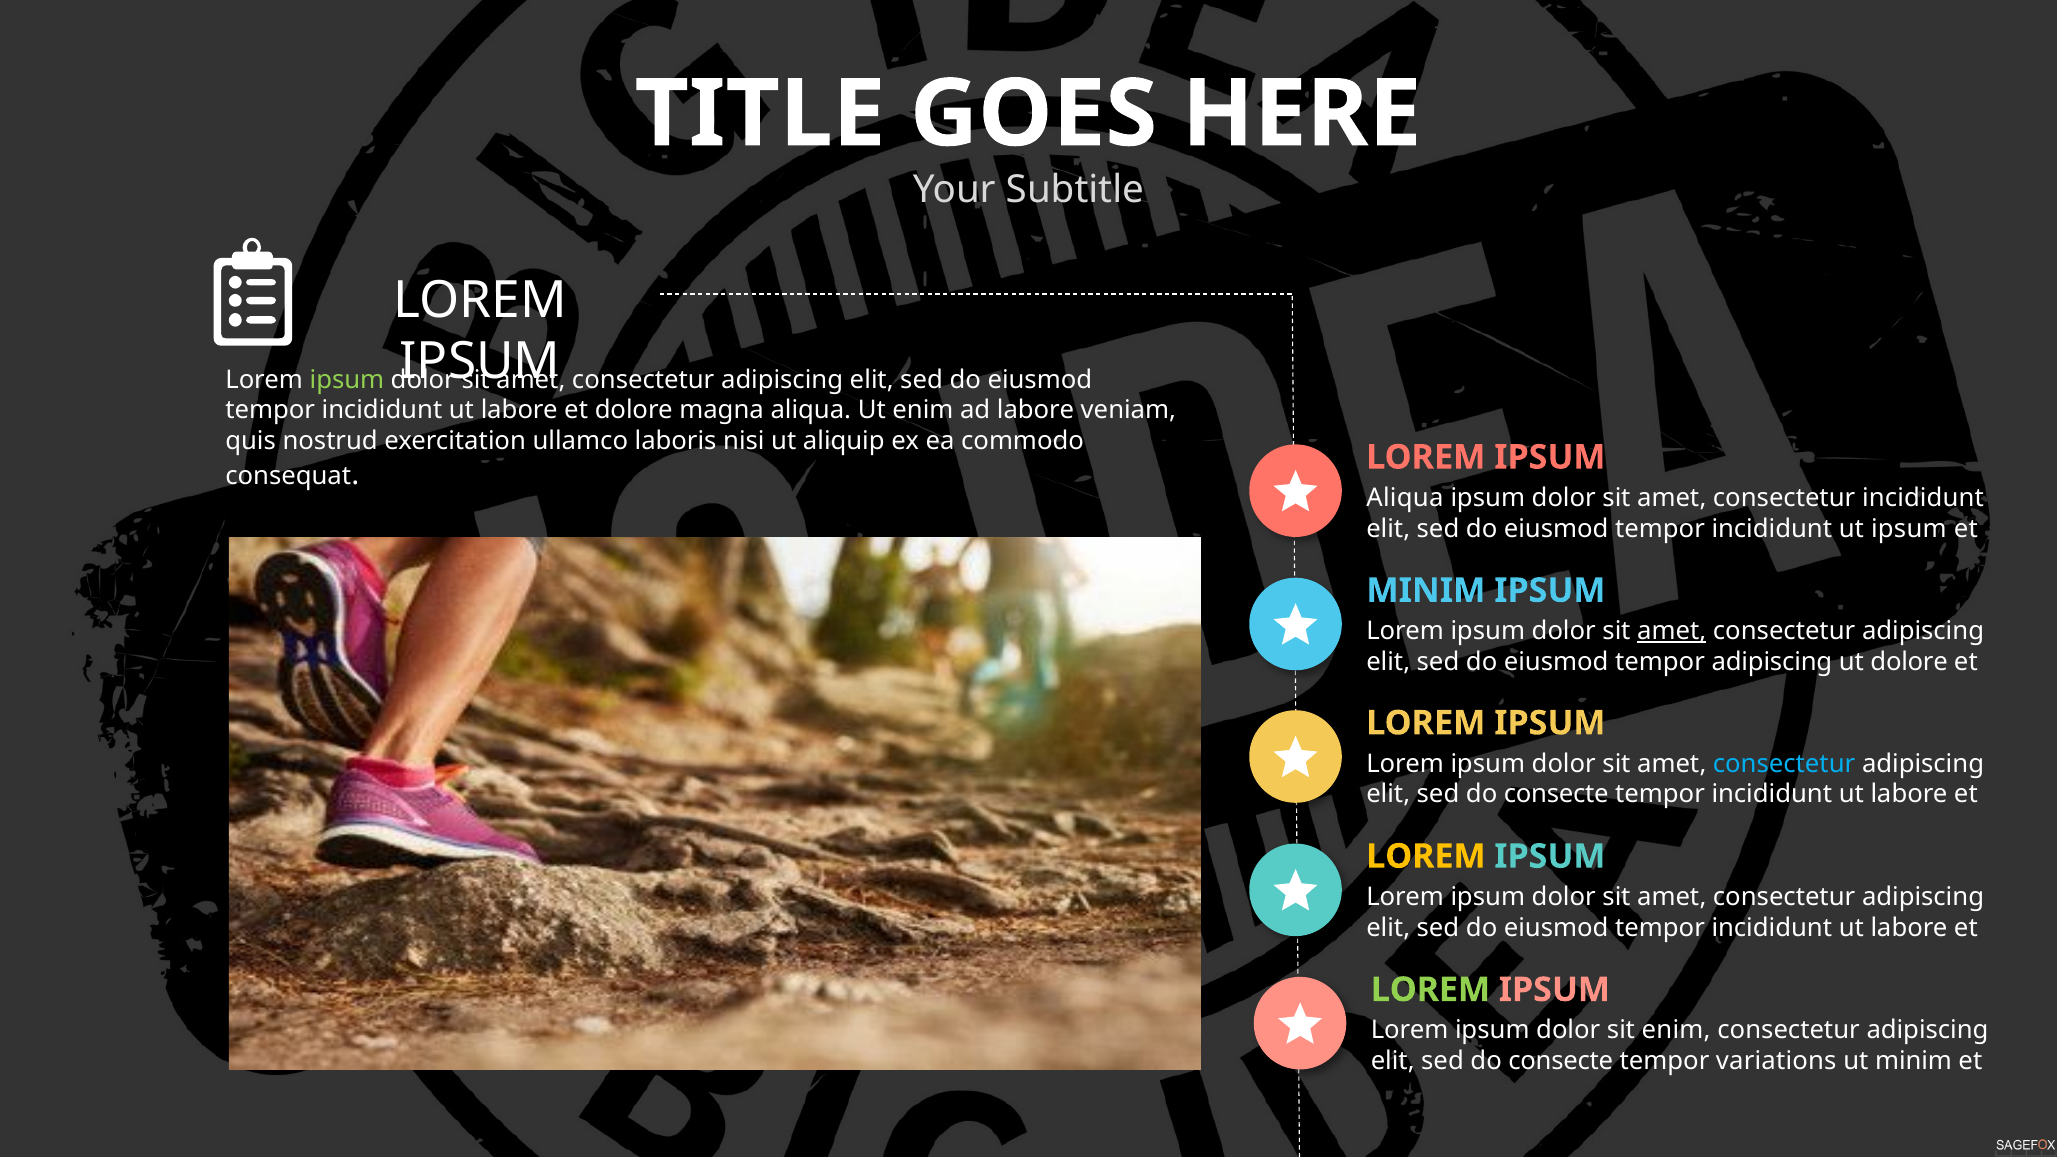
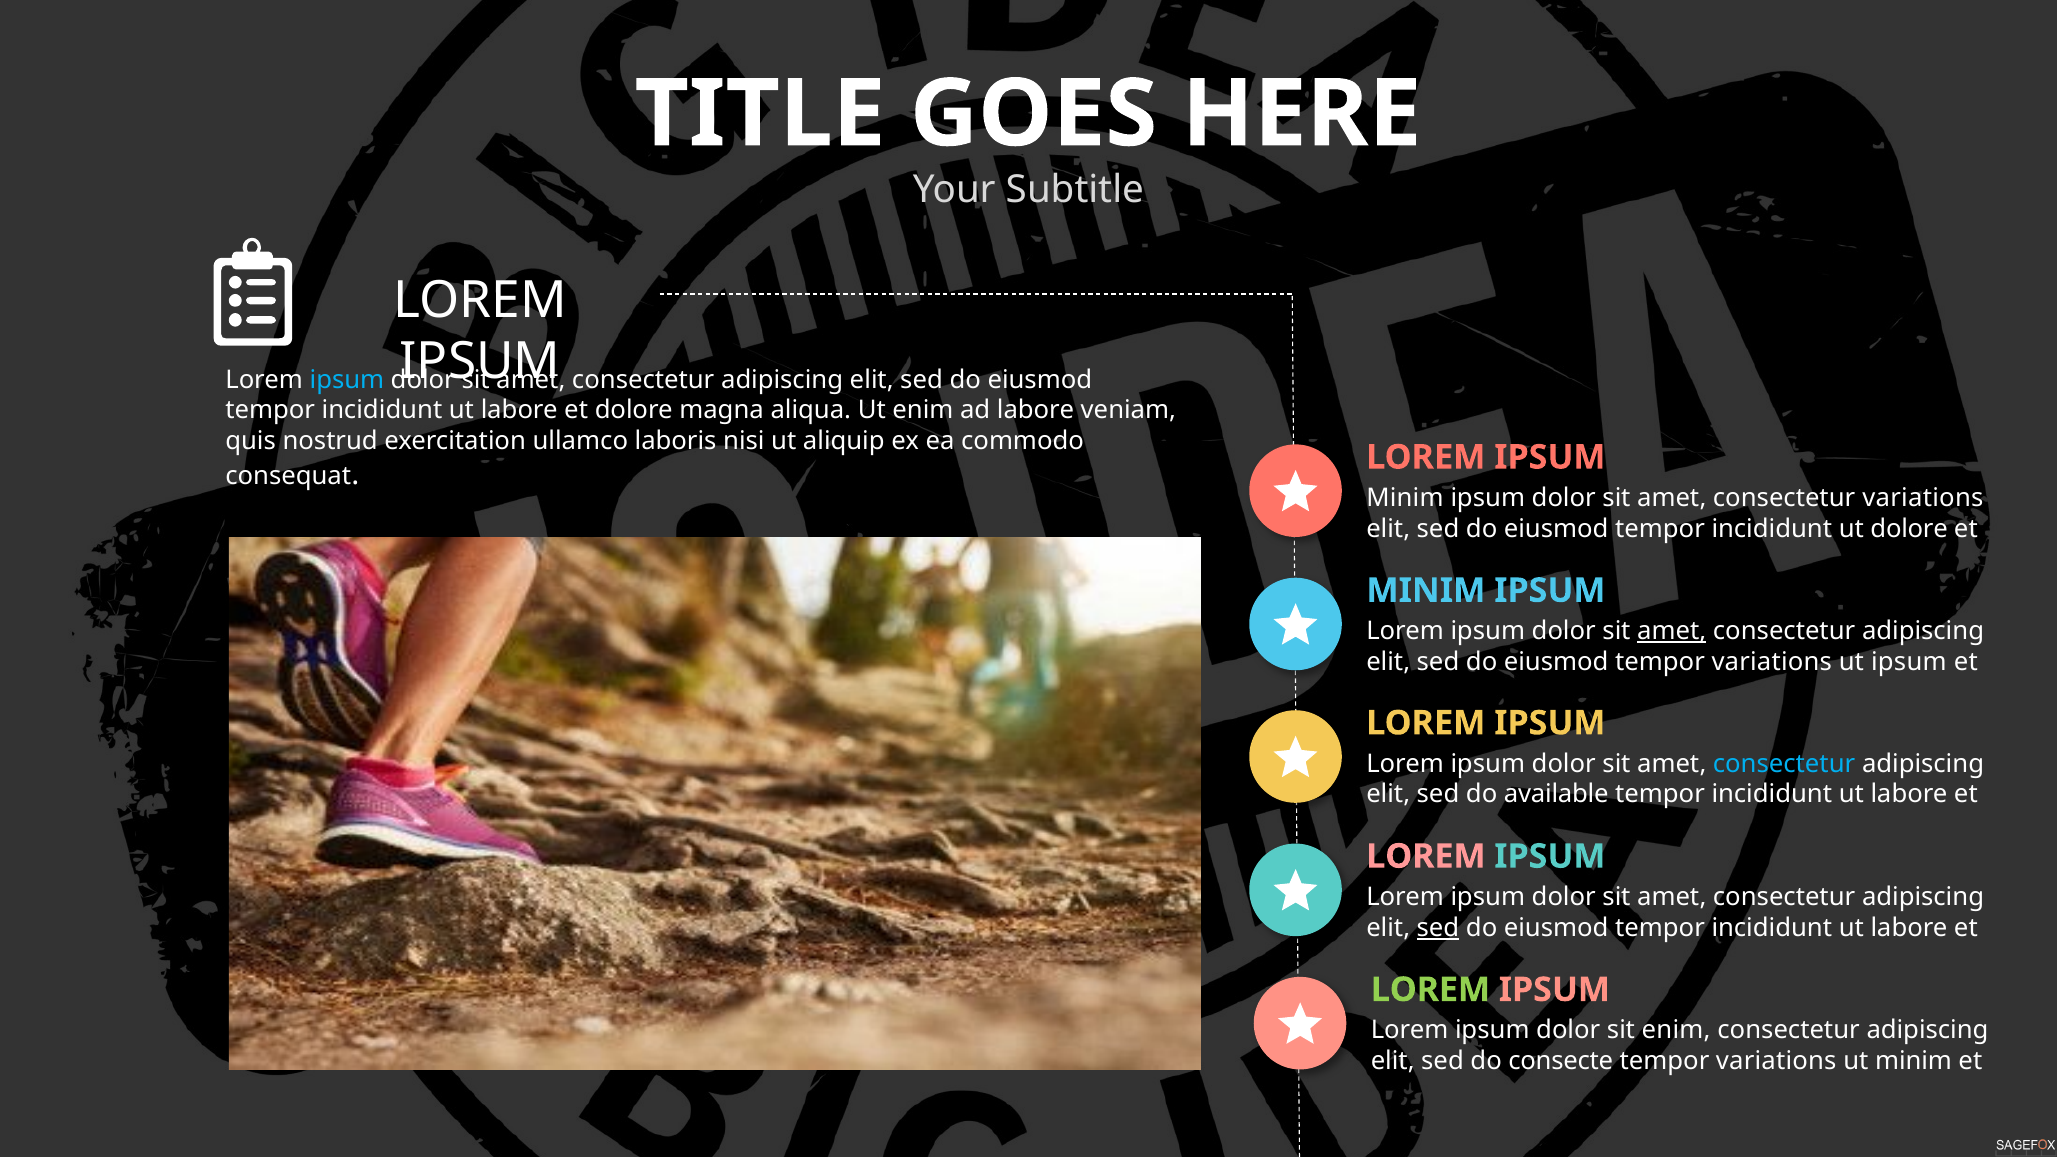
ipsum colour: light green -> light blue (347, 380)
Aliqua: Aliqua -> Minim (1405, 498)
consectetur incididunt: incididunt -> variations (1923, 498)
ut ipsum: ipsum -> dolore (1909, 529)
eiusmod tempor adipiscing: adipiscing -> variations (1772, 662)
ut dolore: dolore -> ipsum (1909, 662)
consecte: consecte -> available (1556, 795)
LOREM colour: yellow -> pink (1426, 856)
sed underline: none -> present (1438, 928)
